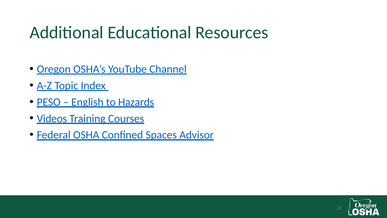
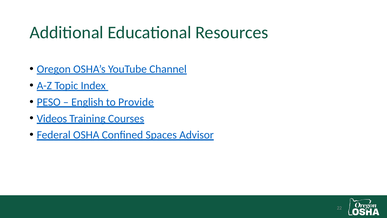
Hazards: Hazards -> Provide (136, 102)
